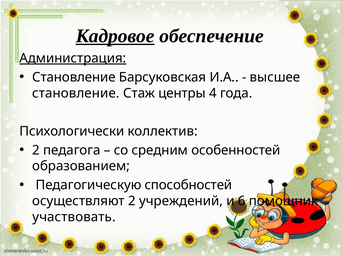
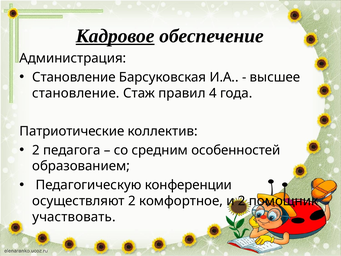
Администрация underline: present -> none (73, 58)
центры: центры -> правил (182, 93)
Психологически: Психологически -> Патриотические (72, 131)
способностей: способностей -> конференции (188, 185)
учреждений: учреждений -> комфортное (181, 201)
и 6: 6 -> 2 (242, 201)
